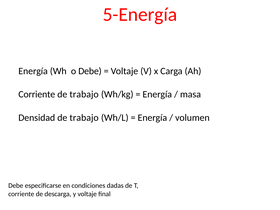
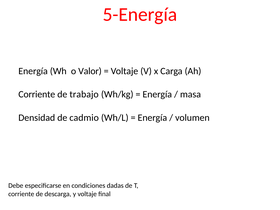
o Debe: Debe -> Valor (90, 71)
Densidad de trabajo: trabajo -> cadmio (84, 118)
